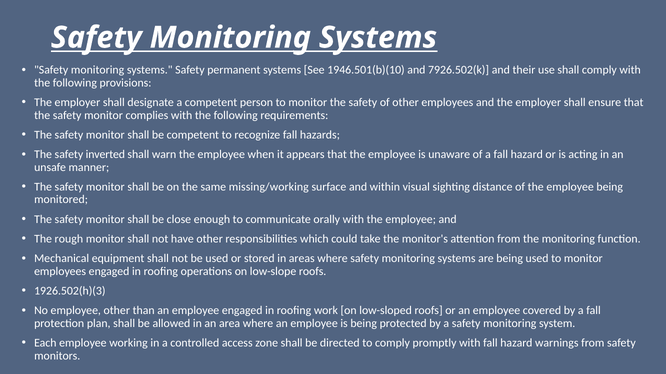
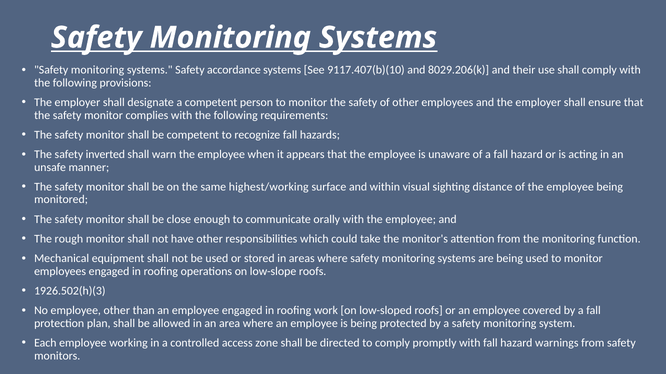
permanent: permanent -> accordance (234, 70)
1946.501(b)(10: 1946.501(b)(10 -> 9117.407(b)(10 (366, 70)
7926.502(k: 7926.502(k -> 8029.206(k (459, 70)
missing/working: missing/working -> highest/working (269, 187)
